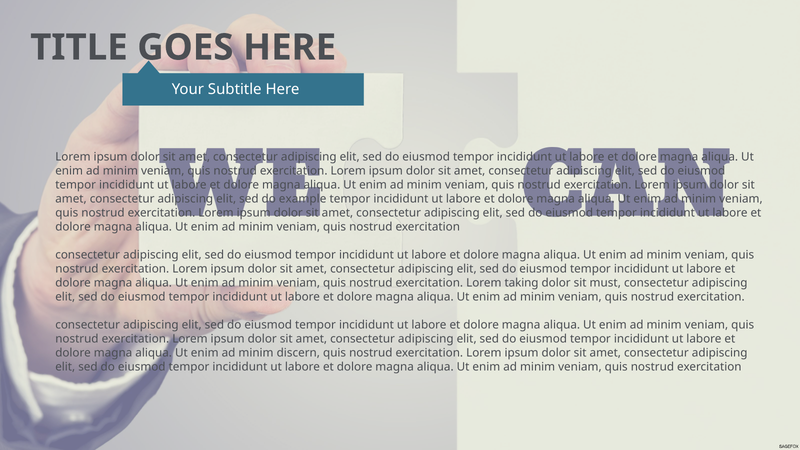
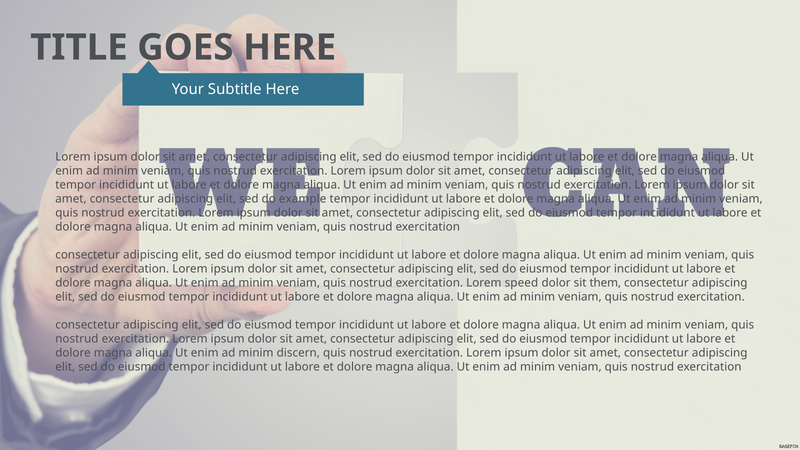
taking: taking -> speed (521, 283)
must: must -> them (605, 283)
